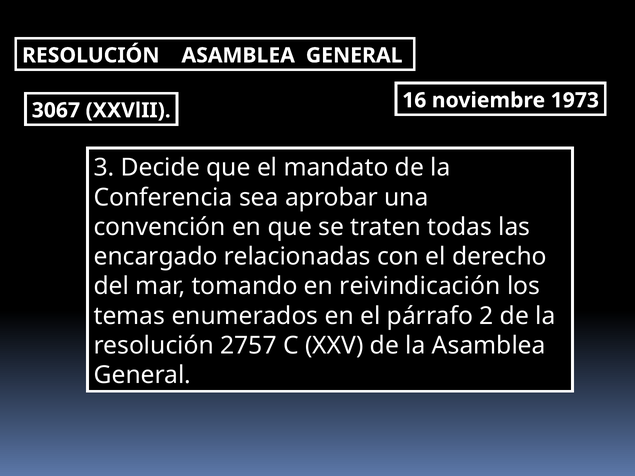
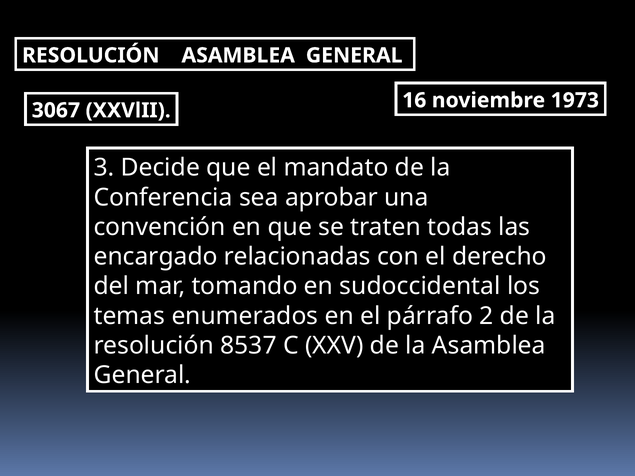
reivindicación: reivindicación -> sudoccidental (420, 286)
2757: 2757 -> 8537 (249, 346)
